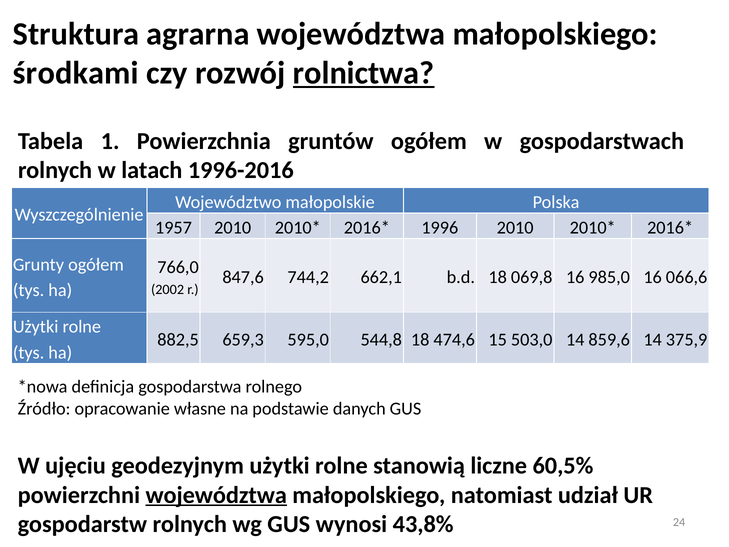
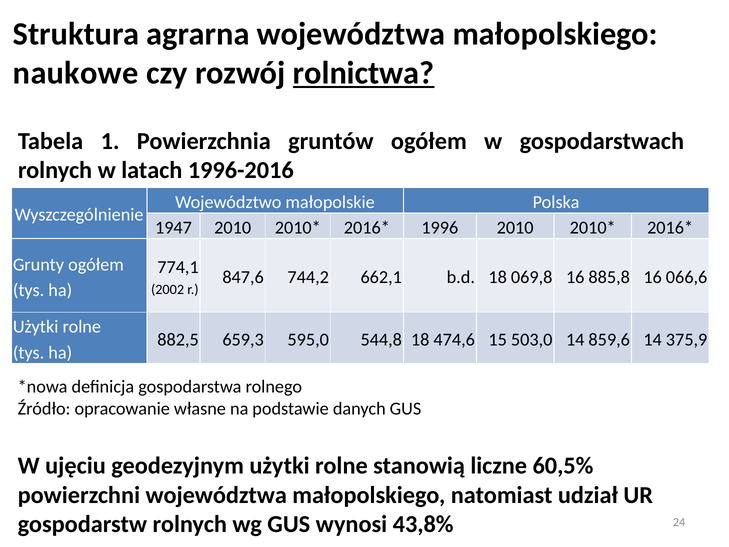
środkami: środkami -> naukowe (76, 73)
1957: 1957 -> 1947 (173, 228)
766,0: 766,0 -> 774,1 (178, 267)
985,0: 985,0 -> 885,8 (609, 277)
województwa underline: present -> none (216, 495)
